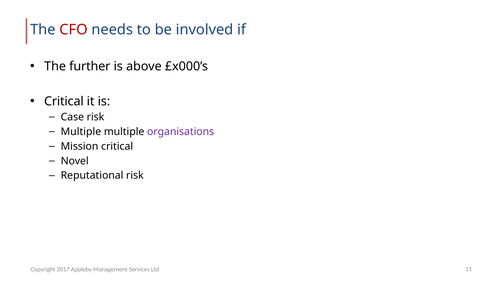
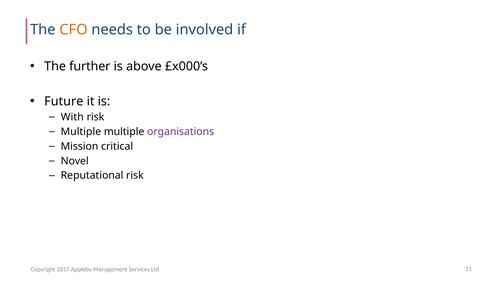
CFO colour: red -> orange (73, 30)
Critical: Critical -> Future (64, 101)
Case: Case -> With (72, 117)
